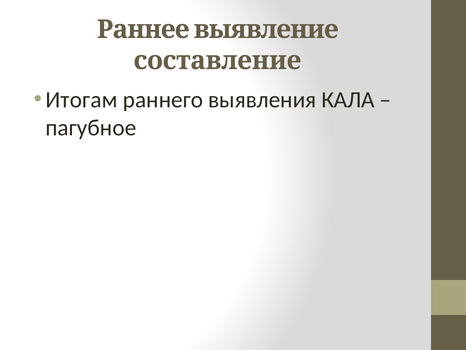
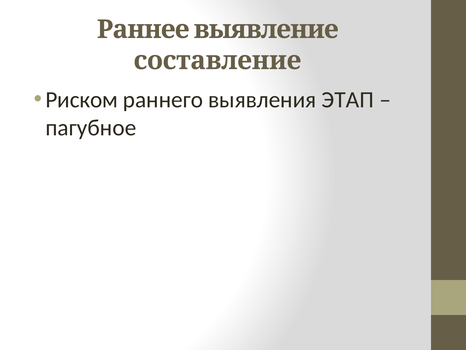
Итогам: Итогам -> Риском (82, 99)
КАЛА: КАЛА -> ЭТАП (348, 99)
